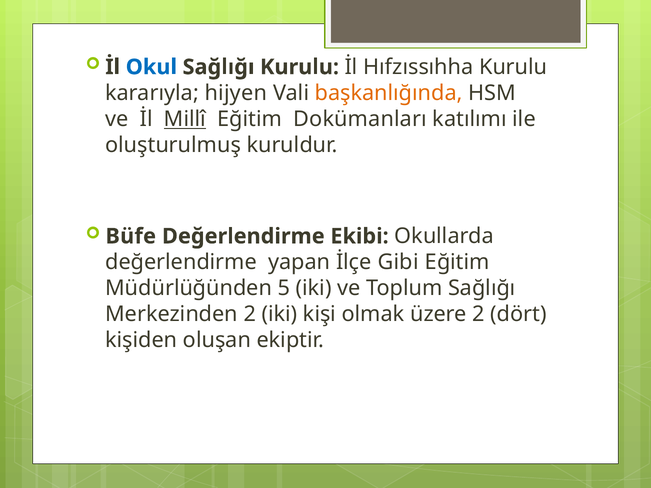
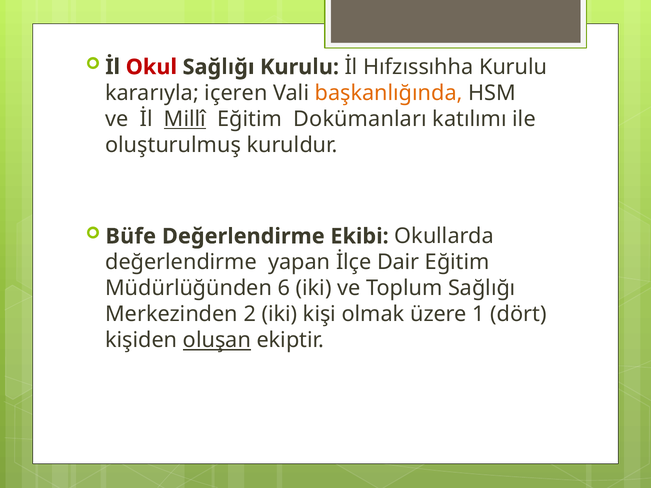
Okul colour: blue -> red (151, 67)
hijyen: hijyen -> içeren (236, 93)
Gibi: Gibi -> Dair (398, 262)
5: 5 -> 6 (284, 288)
üzere 2: 2 -> 1 (479, 314)
oluşan underline: none -> present (217, 341)
